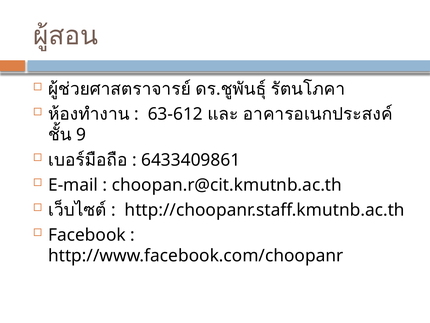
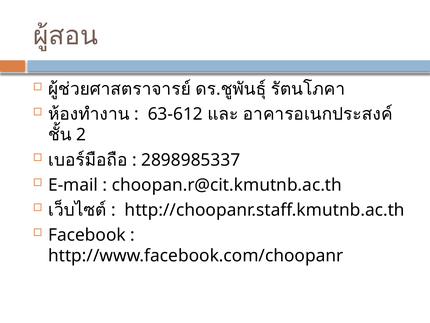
9: 9 -> 2 (81, 135)
6433409861: 6433409861 -> 2898985337 (191, 160)
